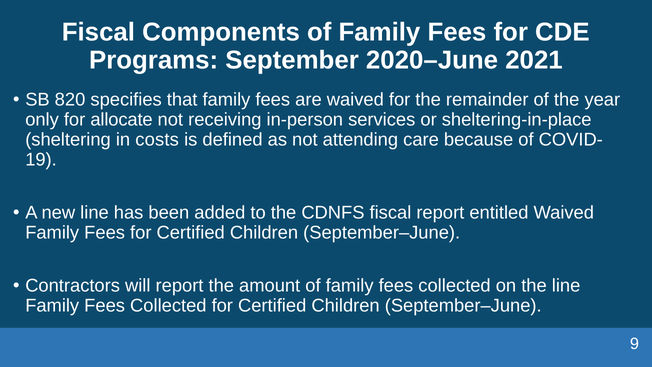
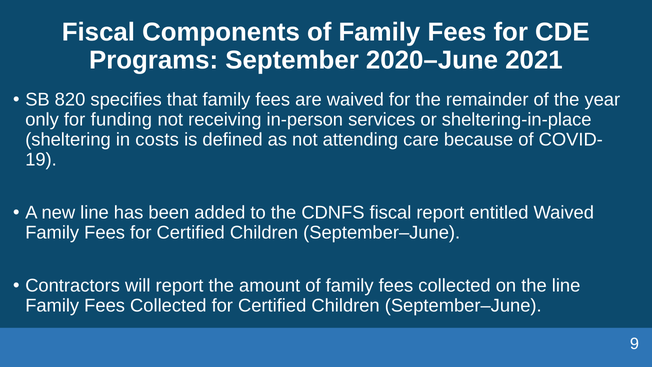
allocate: allocate -> funding (121, 120)
